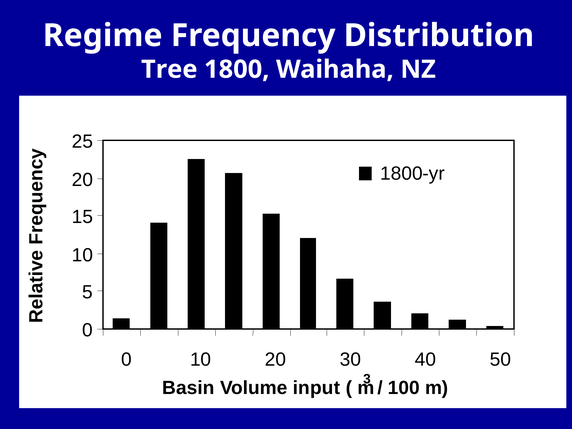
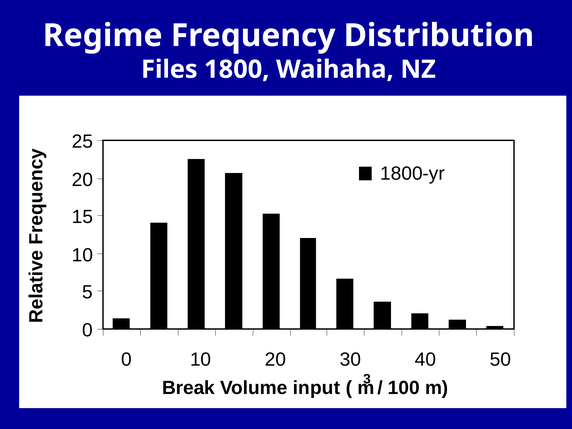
Tree: Tree -> Files (169, 69)
Basin: Basin -> Break (189, 388)
